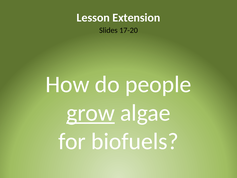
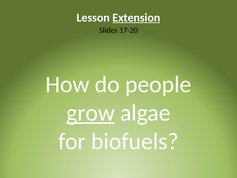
Extension underline: none -> present (136, 18)
